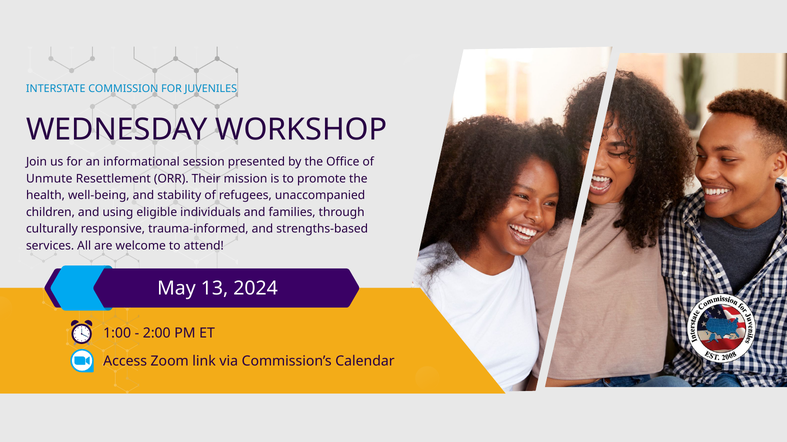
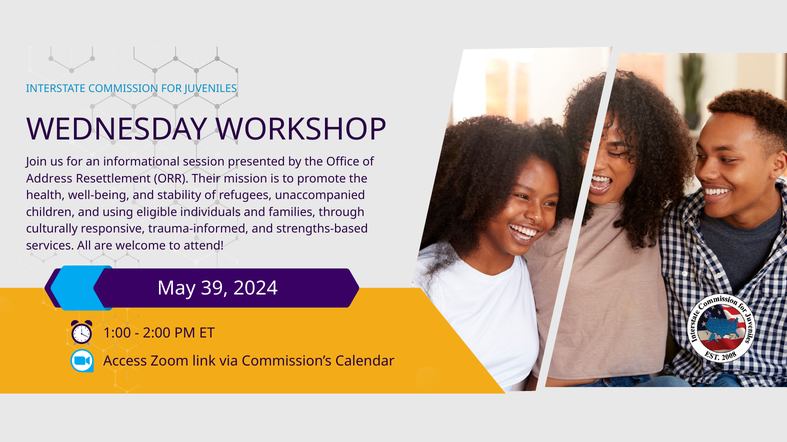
Unmute: Unmute -> Address (49, 179)
13: 13 -> 39 (214, 289)
